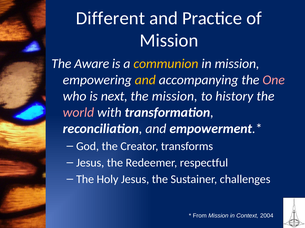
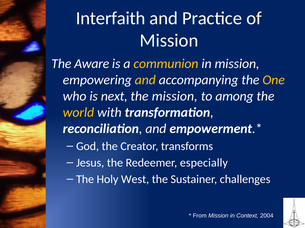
Different: Different -> Interfaith (111, 18)
One colour: pink -> yellow (274, 80)
history: history -> among (234, 97)
world colour: pink -> yellow (78, 113)
respectful: respectful -> especially (204, 163)
Holy Jesus: Jesus -> West (135, 180)
